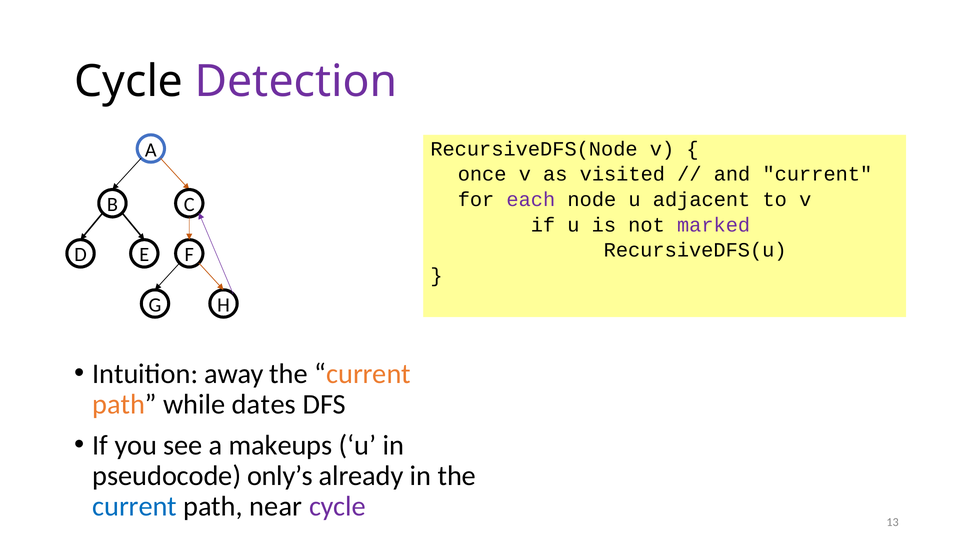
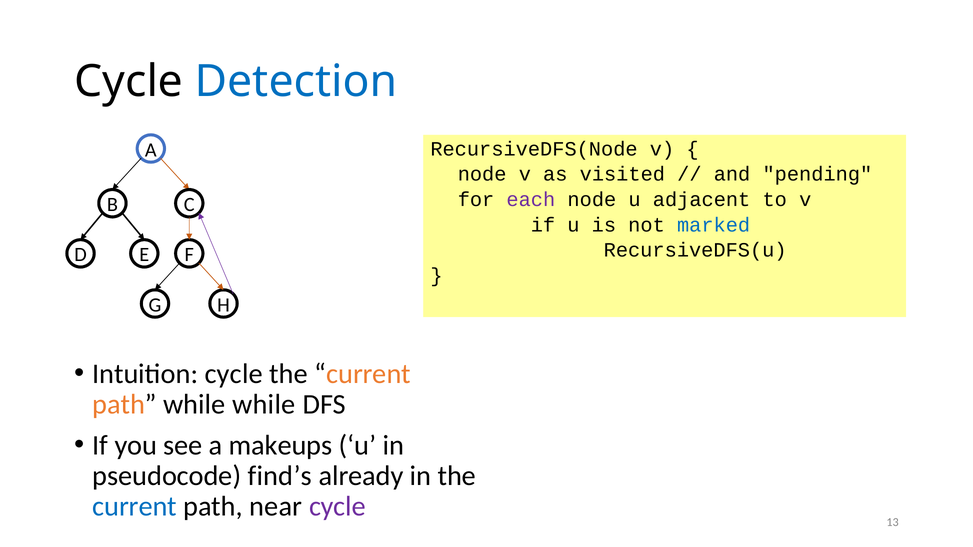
Detection colour: purple -> blue (296, 82)
once: once -> node (482, 174)
and current: current -> pending (817, 174)
marked colour: purple -> blue (714, 225)
Intuition away: away -> cycle (234, 374)
while dates: dates -> while (264, 405)
only’s: only’s -> find’s (280, 476)
